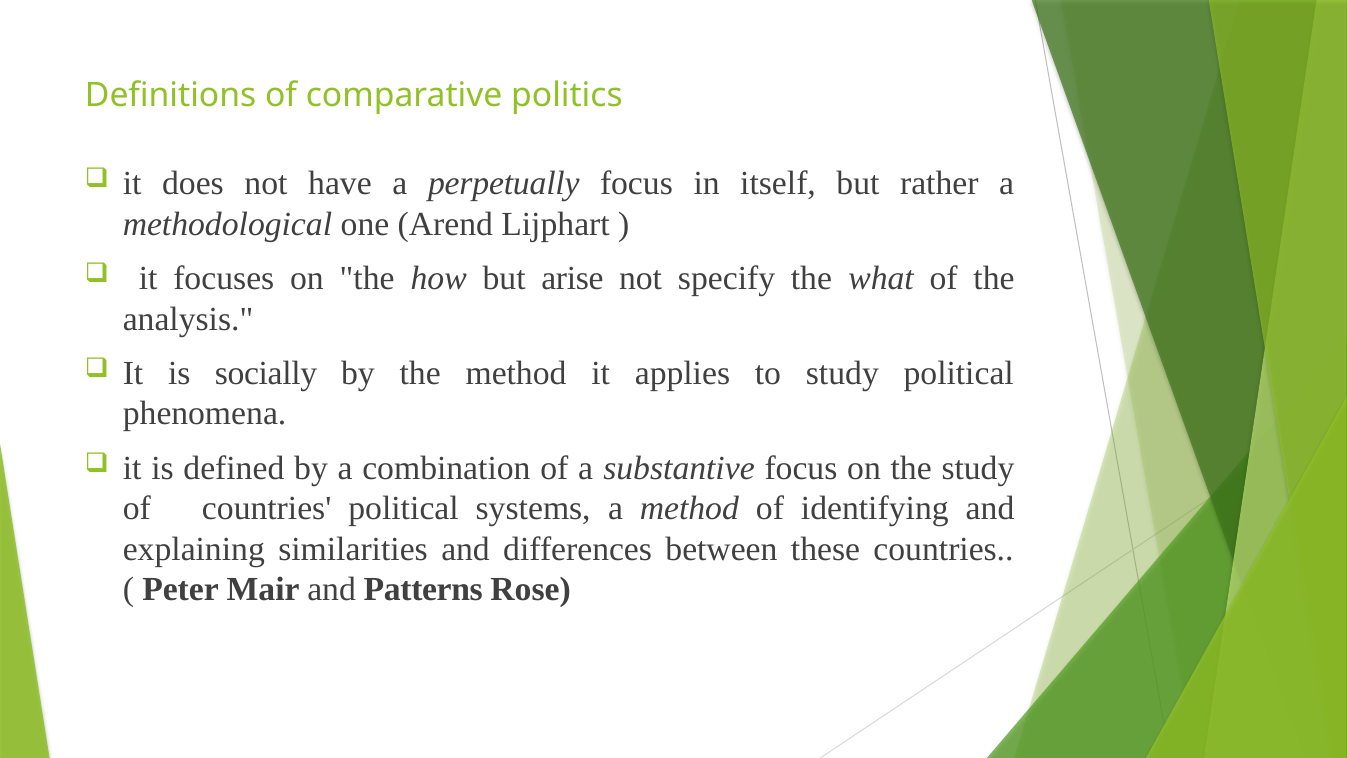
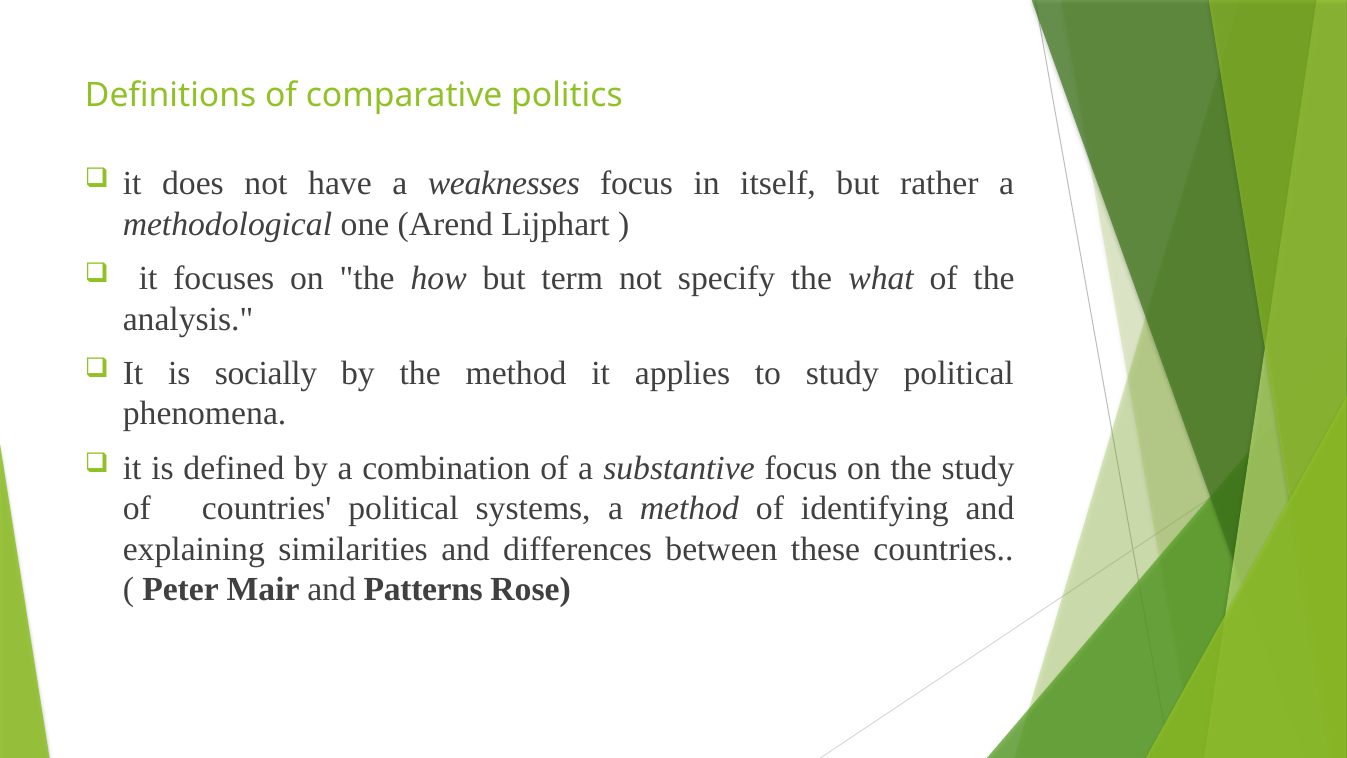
perpetually: perpetually -> weaknesses (504, 184)
arise: arise -> term (572, 278)
